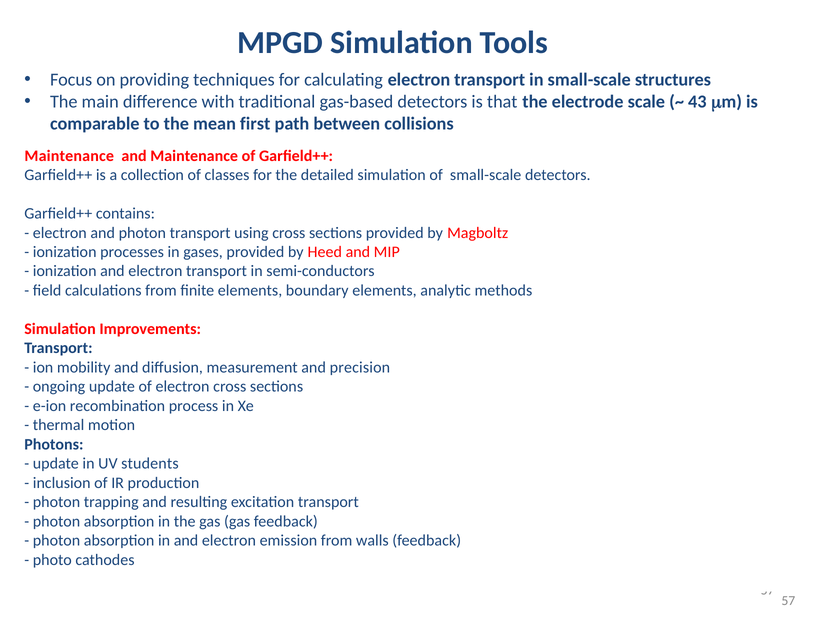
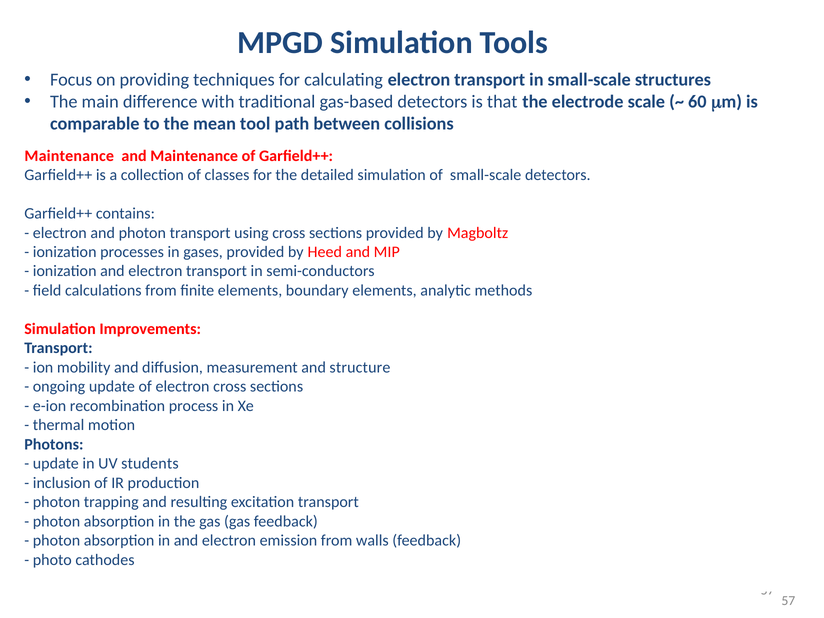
43: 43 -> 60 (697, 102)
first: first -> tool (255, 124)
precision: precision -> structure (360, 367)
